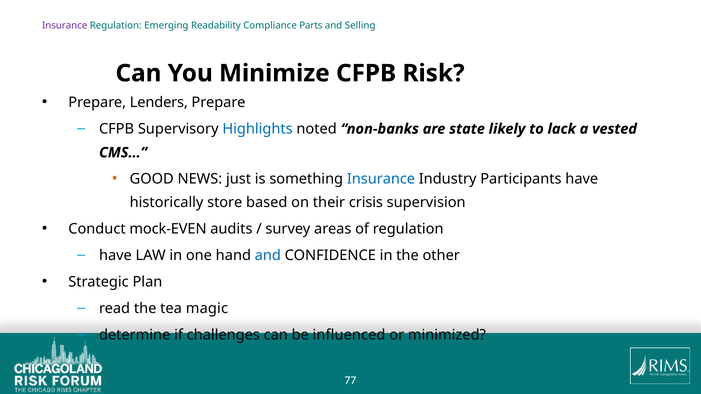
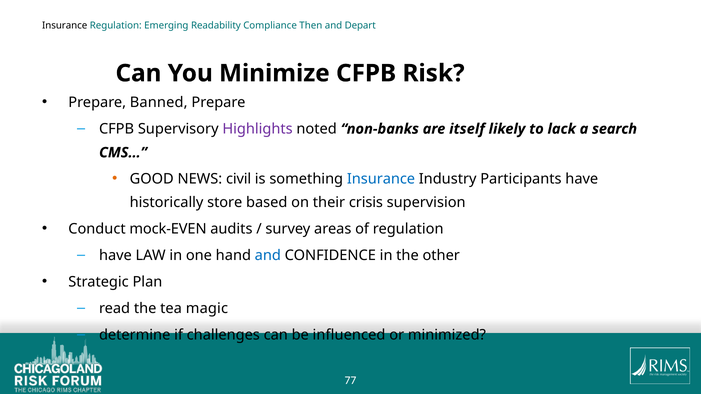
Insurance colour: purple -> black (65, 26)
Parts: Parts -> Then (311, 26)
Selling: Selling -> Depart (360, 26)
Lenders: Lenders -> Banned (159, 103)
Highlights colour: blue -> purple (258, 129)
state: state -> itself (467, 129)
vested: vested -> search (615, 129)
just: just -> civil (239, 179)
